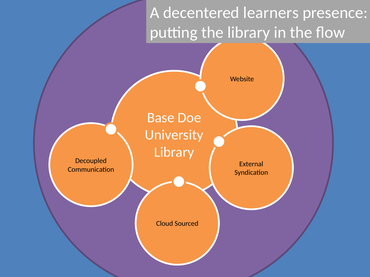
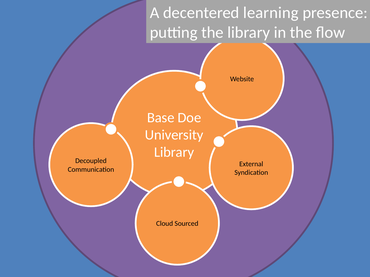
learners: learners -> learning (271, 13)
